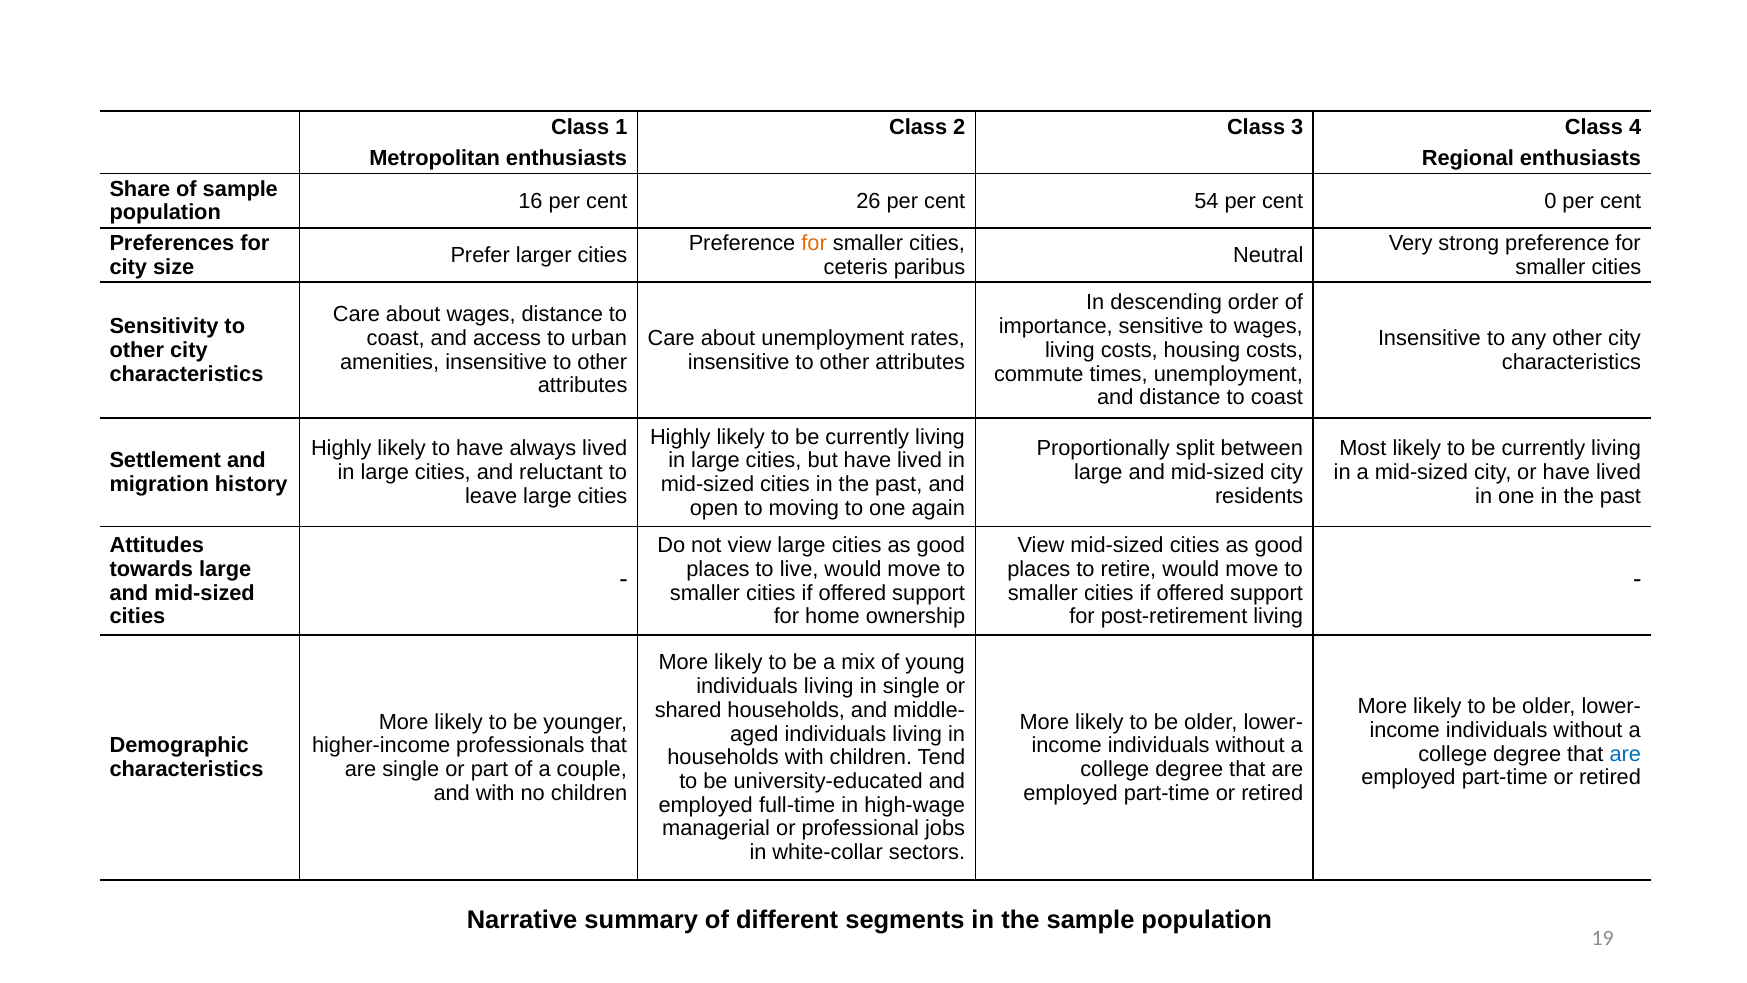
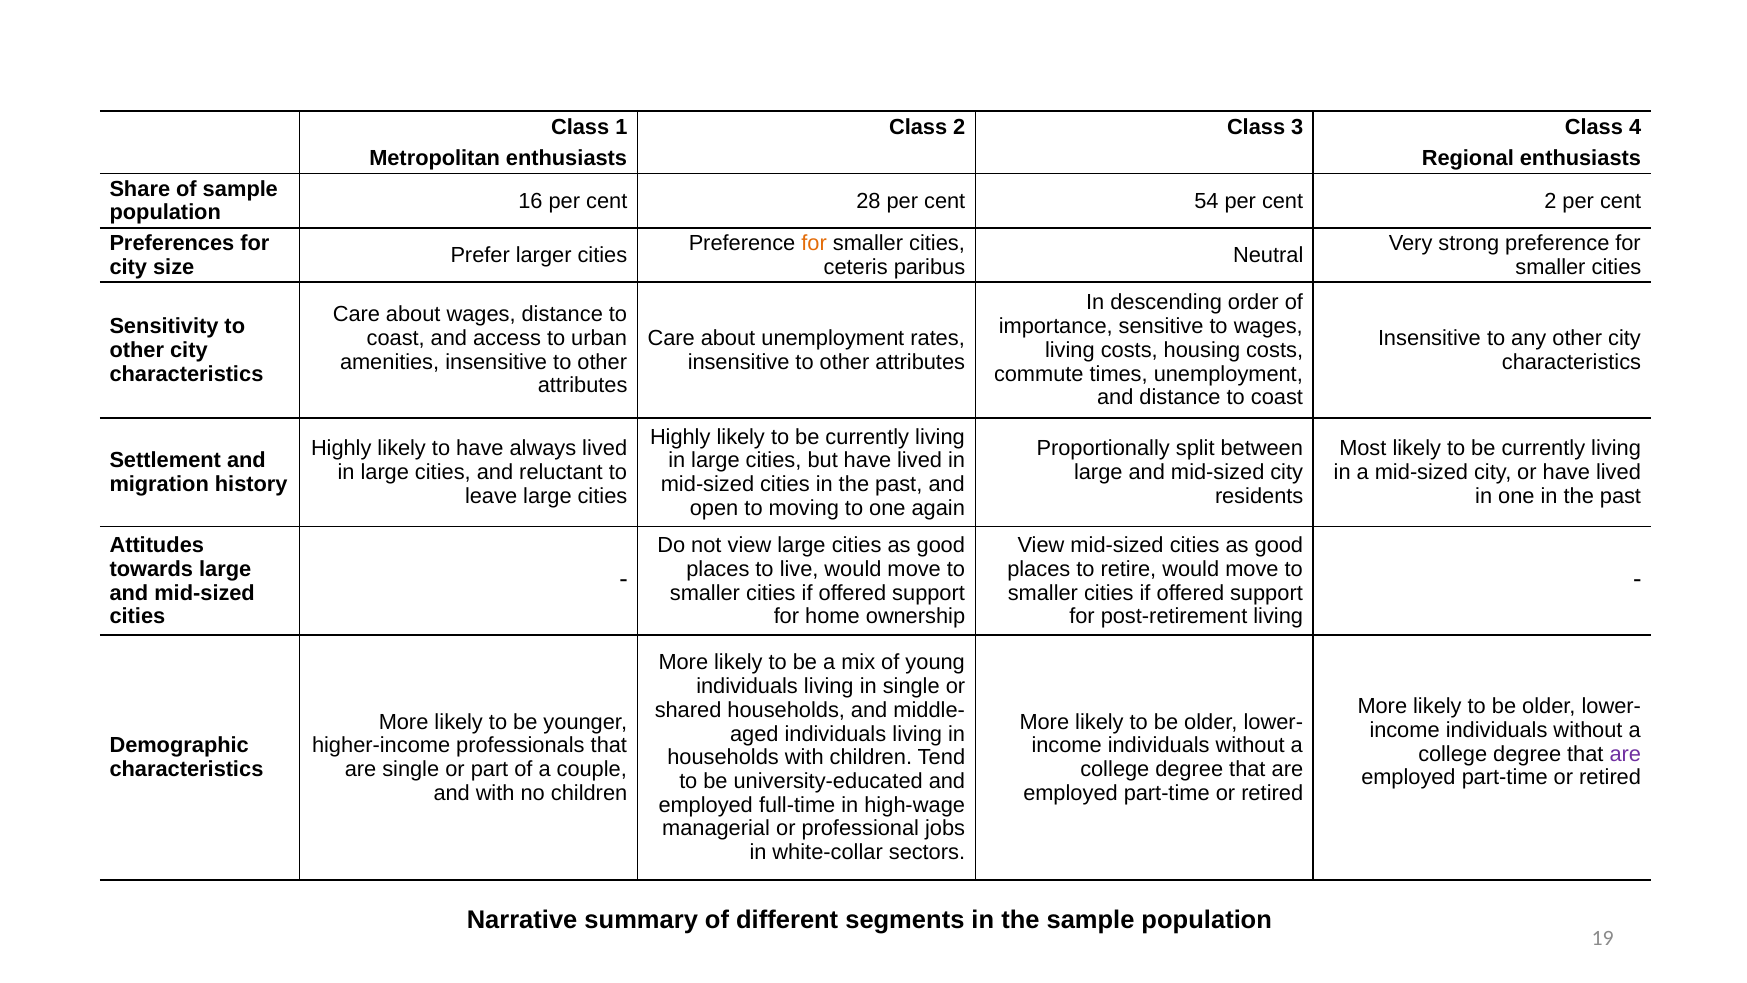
26: 26 -> 28 (868, 201)
cent 0: 0 -> 2 (1550, 201)
are colour: blue -> purple (1625, 754)
